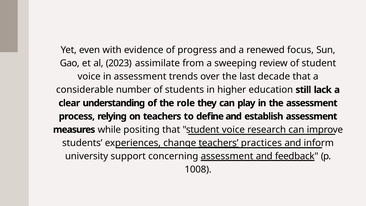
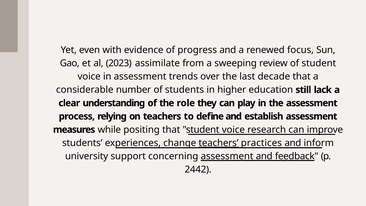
1008: 1008 -> 2442 (198, 169)
